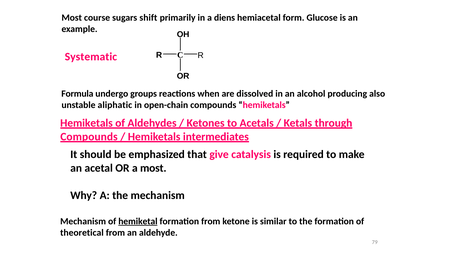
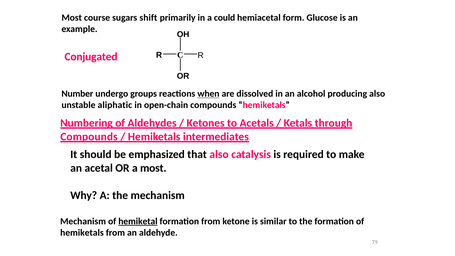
diens: diens -> could (225, 18)
Systematic: Systematic -> Conjugated (91, 57)
Formula: Formula -> Number (77, 94)
when underline: none -> present (208, 94)
Hemiketals: Hemiketals -> Numbering (86, 123)
that give: give -> also (219, 154)
theoretical: theoretical -> hemiketals (82, 233)
